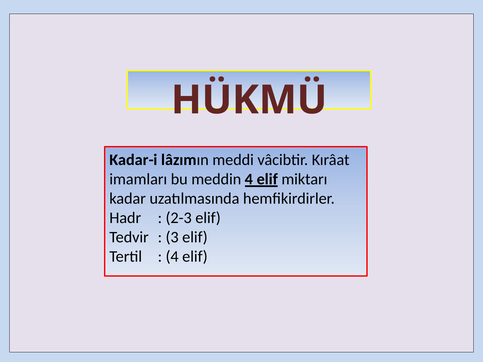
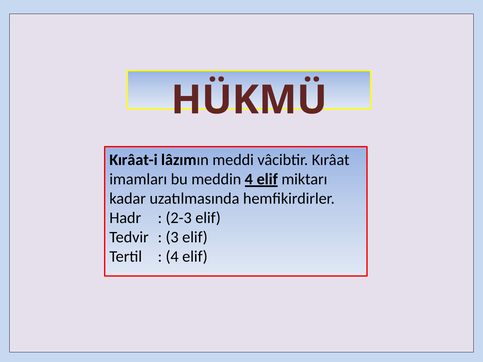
Kadar-i: Kadar-i -> Kırâat-i (134, 160)
